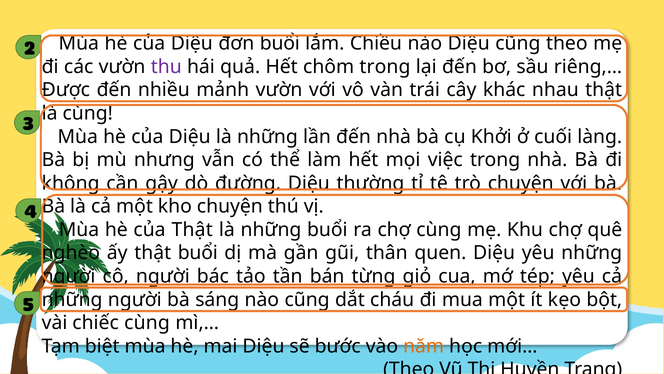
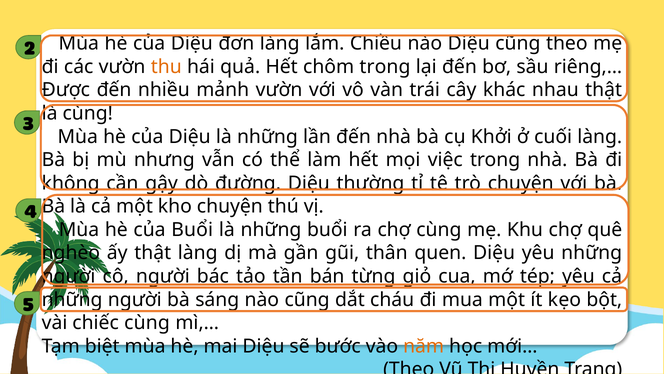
đơn buổi: buổi -> làng (280, 43)
thu colour: purple -> orange (166, 67)
của Thật: Thật -> Buổi (192, 229)
thật buổi: buổi -> làng (198, 253)
